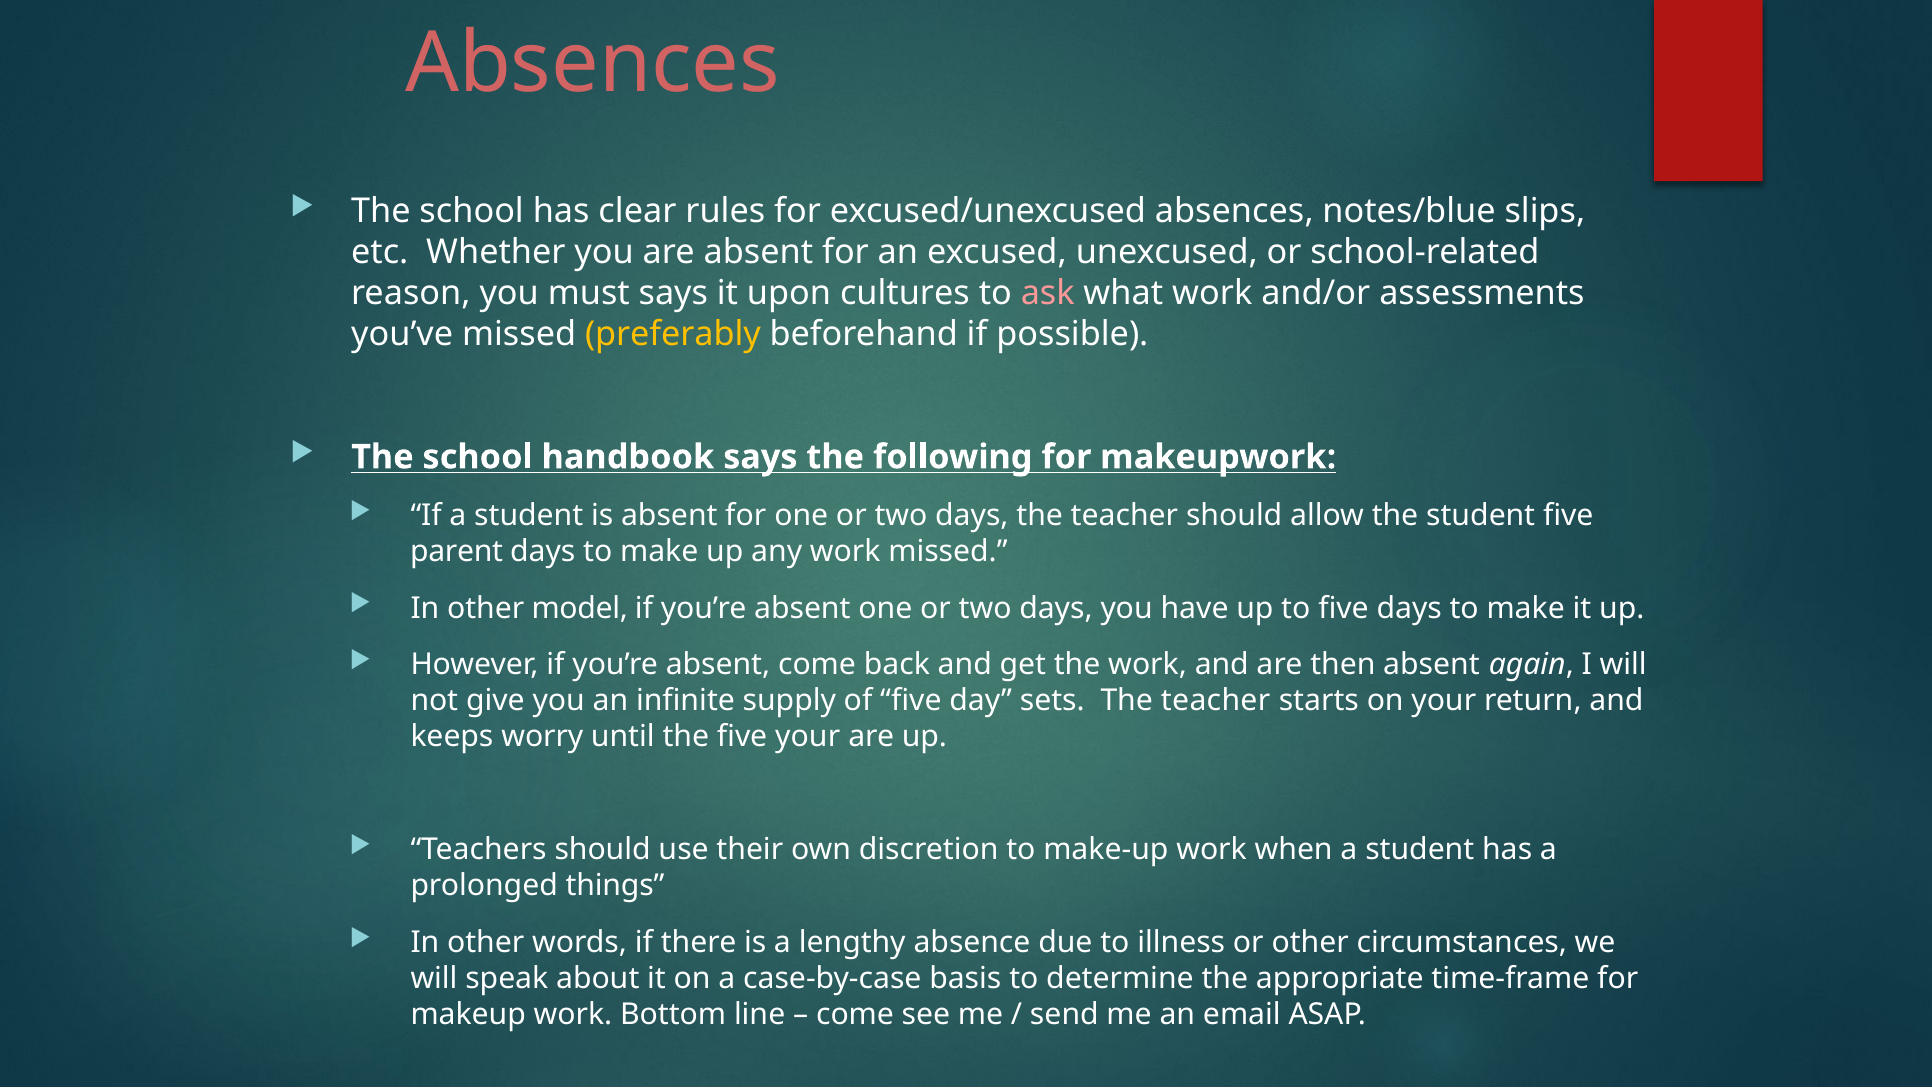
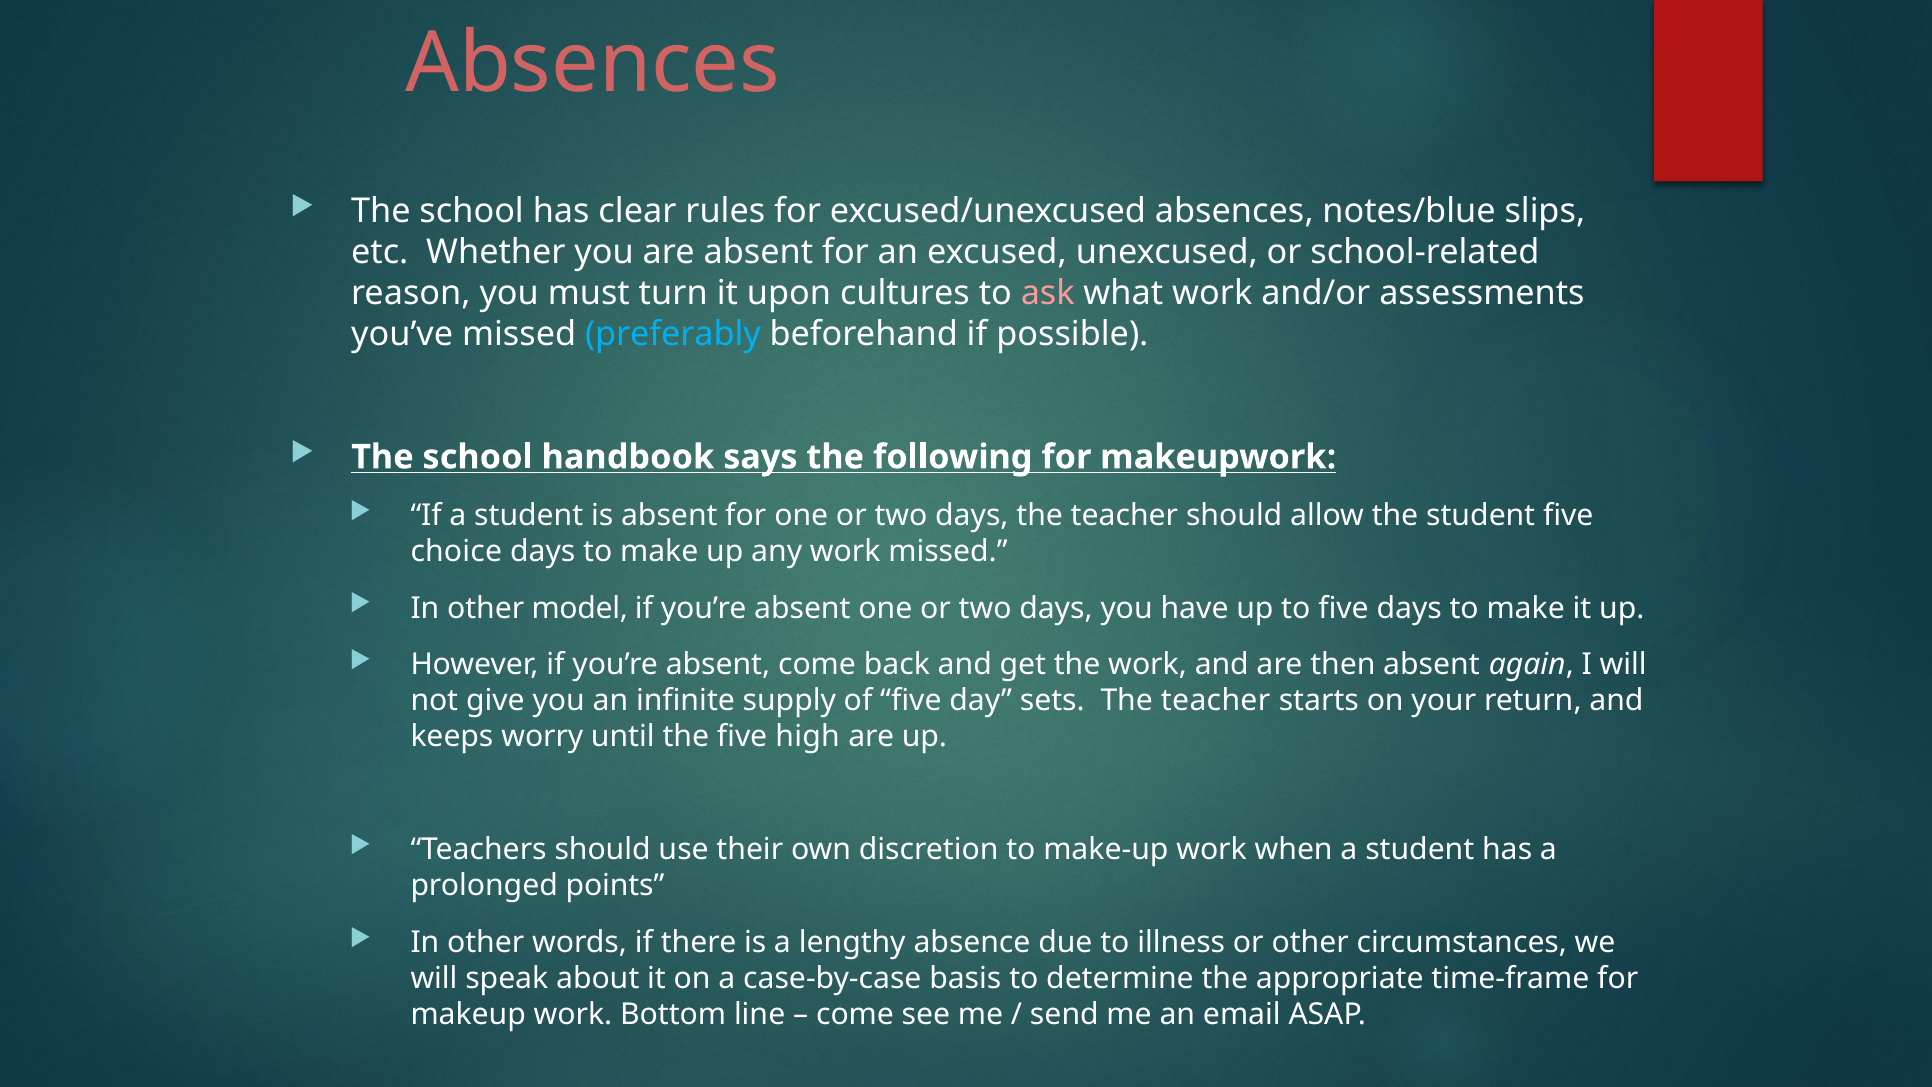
must says: says -> turn (673, 293)
preferably colour: yellow -> light blue (673, 335)
parent: parent -> choice (456, 552)
five your: your -> high (808, 737)
things: things -> points (615, 886)
